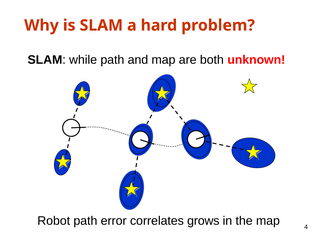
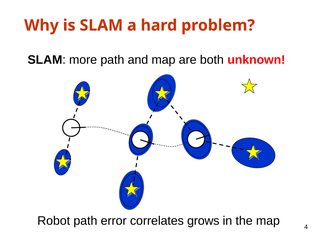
while: while -> more (83, 60)
